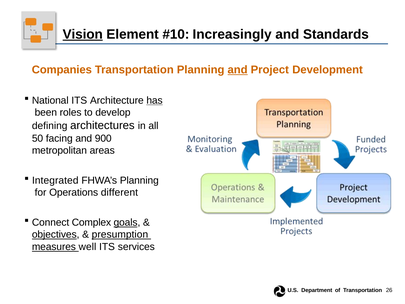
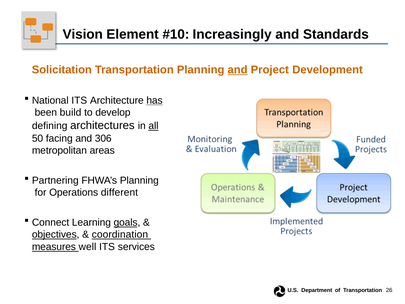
Vision underline: present -> none (83, 34)
Companies: Companies -> Solicitation (62, 70)
roles: roles -> build (71, 113)
all underline: none -> present (153, 126)
900: 900 -> 306 (103, 138)
Integrated: Integrated -> Partnering (55, 180)
Complex: Complex -> Learning (91, 222)
presumption: presumption -> coordination (120, 234)
